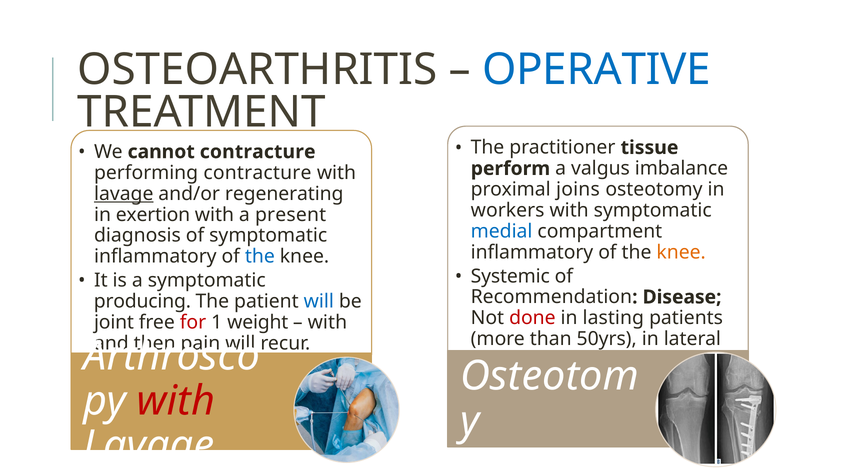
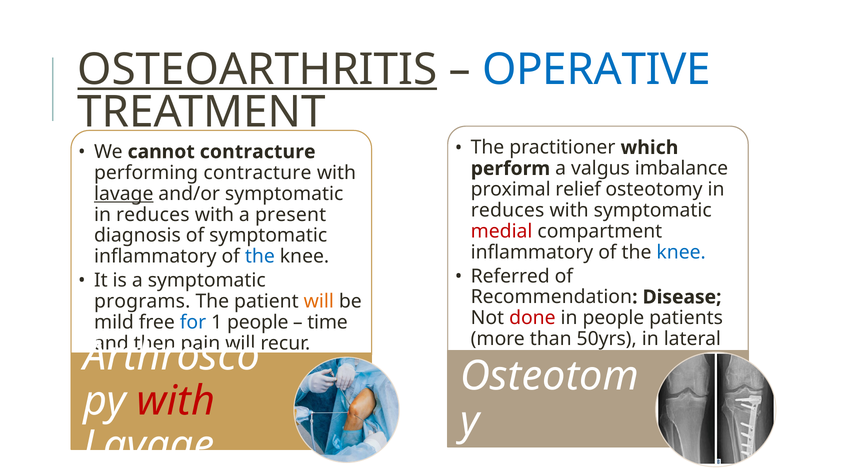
OSTEOARTHRITIS underline: none -> present (257, 70)
tissue: tissue -> which (649, 148)
joins: joins -> relief (578, 189)
and/or regenerating: regenerating -> symptomatic (284, 194)
workers: workers -> reduces (508, 210)
exertion: exertion -> reduces (153, 215)
medial colour: blue -> red (502, 231)
knee colour: orange -> blue (681, 252)
Systemic: Systemic -> Referred (510, 276)
producing: producing -> programs (142, 301)
will colour: blue -> orange (319, 301)
in lasting: lasting -> people (613, 318)
joint: joint -> mild (114, 322)
for colour: red -> blue (193, 322)
1 weight: weight -> people (258, 322)
with: with -> time (328, 322)
